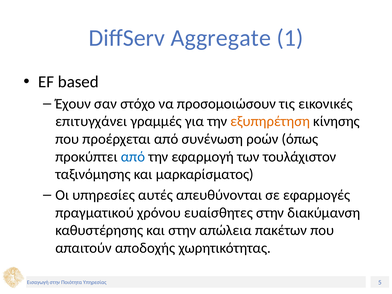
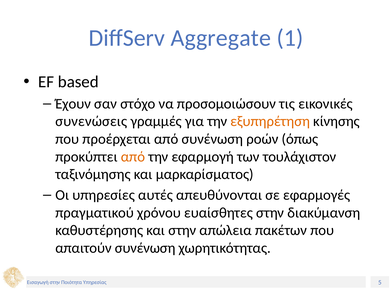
επιτυγχάνει: επιτυγχάνει -> συνενώσεις (91, 121)
από colour: blue -> orange (133, 157)
απαιτούν αποδοχής: αποδοχής -> συνένωση (145, 248)
